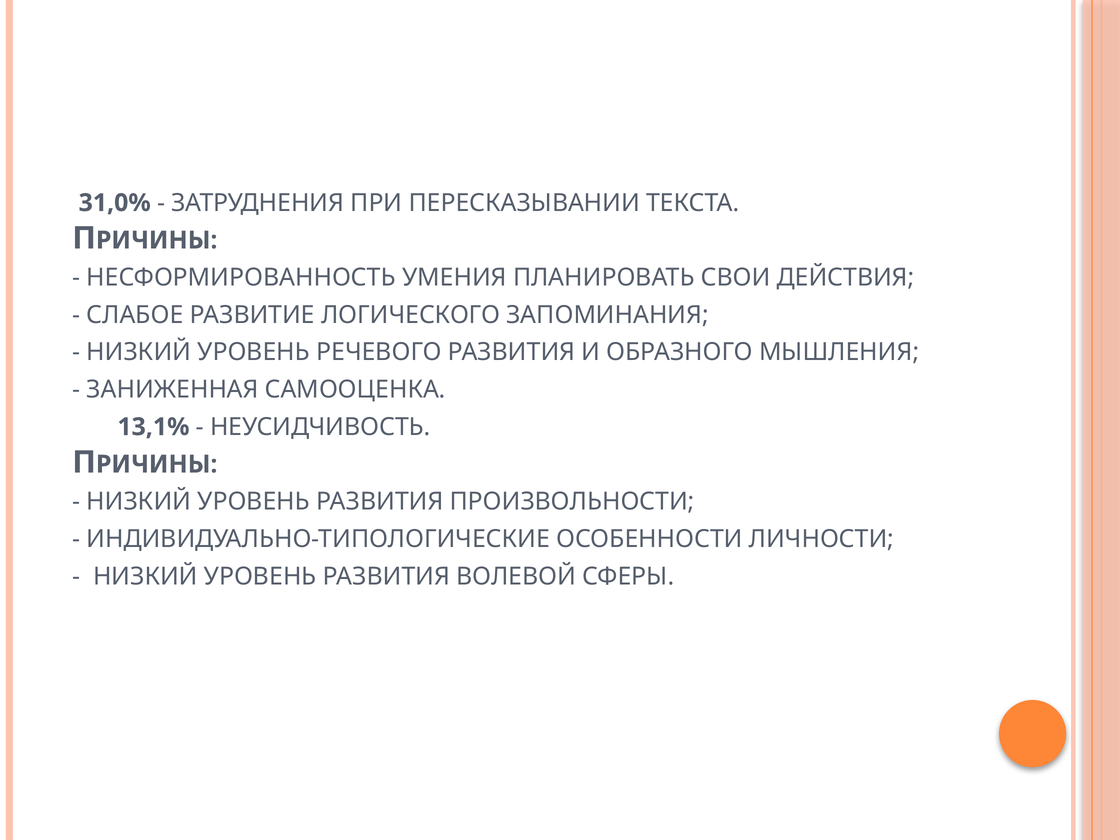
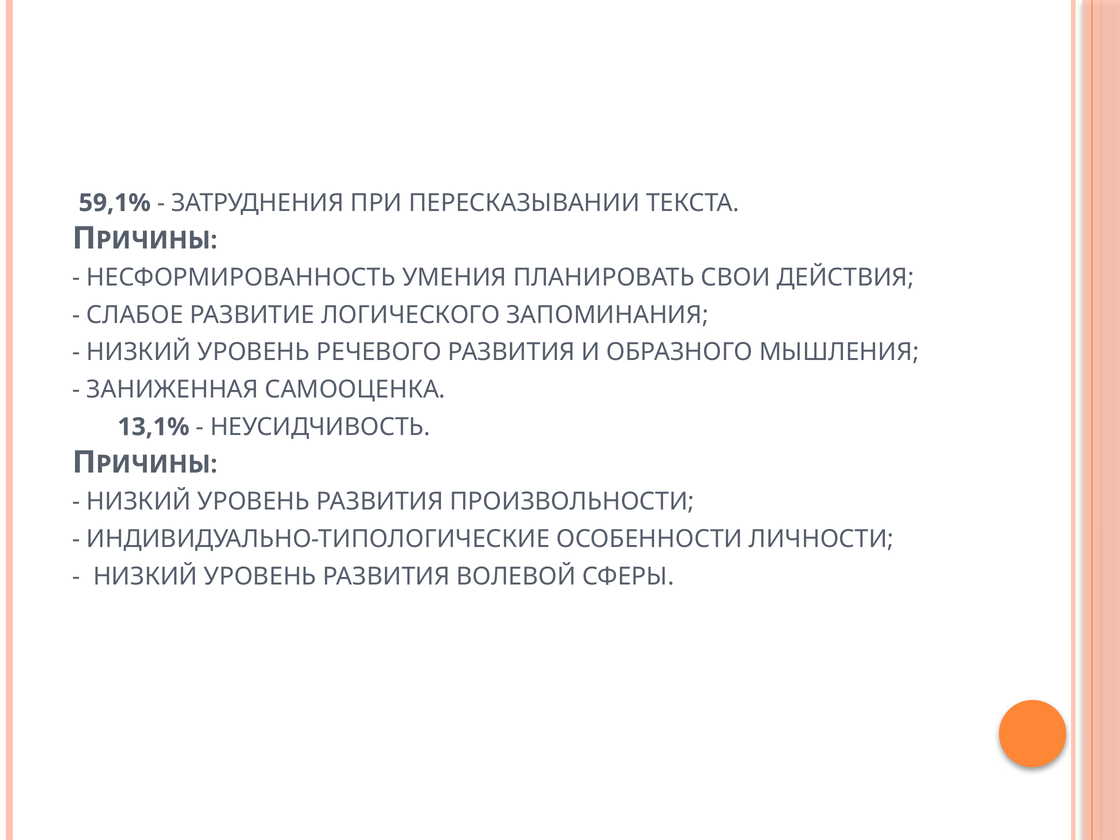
31,0%: 31,0% -> 59,1% (115, 203)
